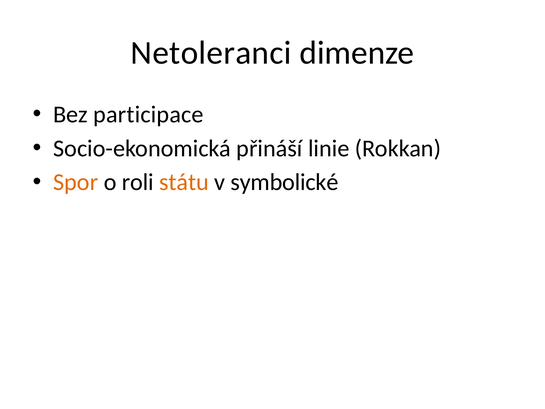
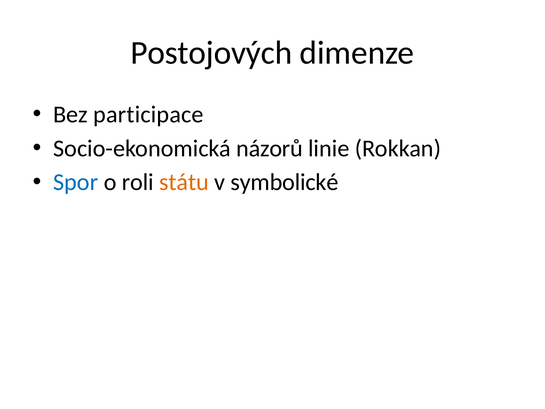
Netoleranci: Netoleranci -> Postojových (211, 53)
přináší: přináší -> názorů (270, 148)
Spor colour: orange -> blue (76, 182)
